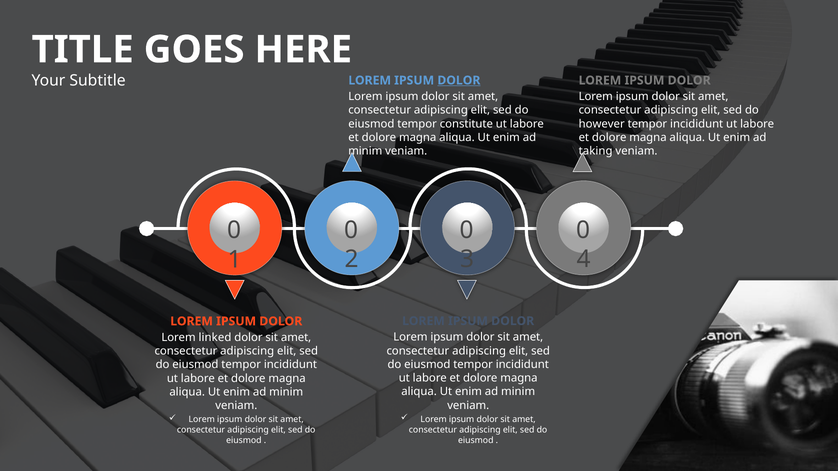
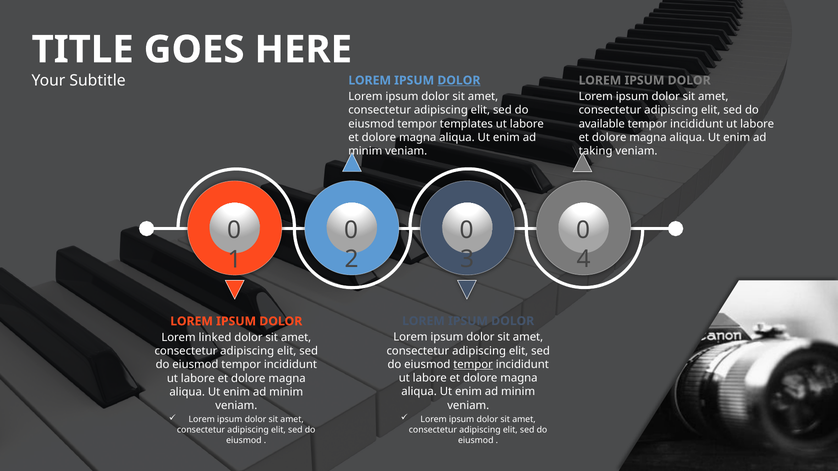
constitute: constitute -> templates (466, 124)
however: however -> available (602, 124)
tempor underline: none -> present (473, 365)
